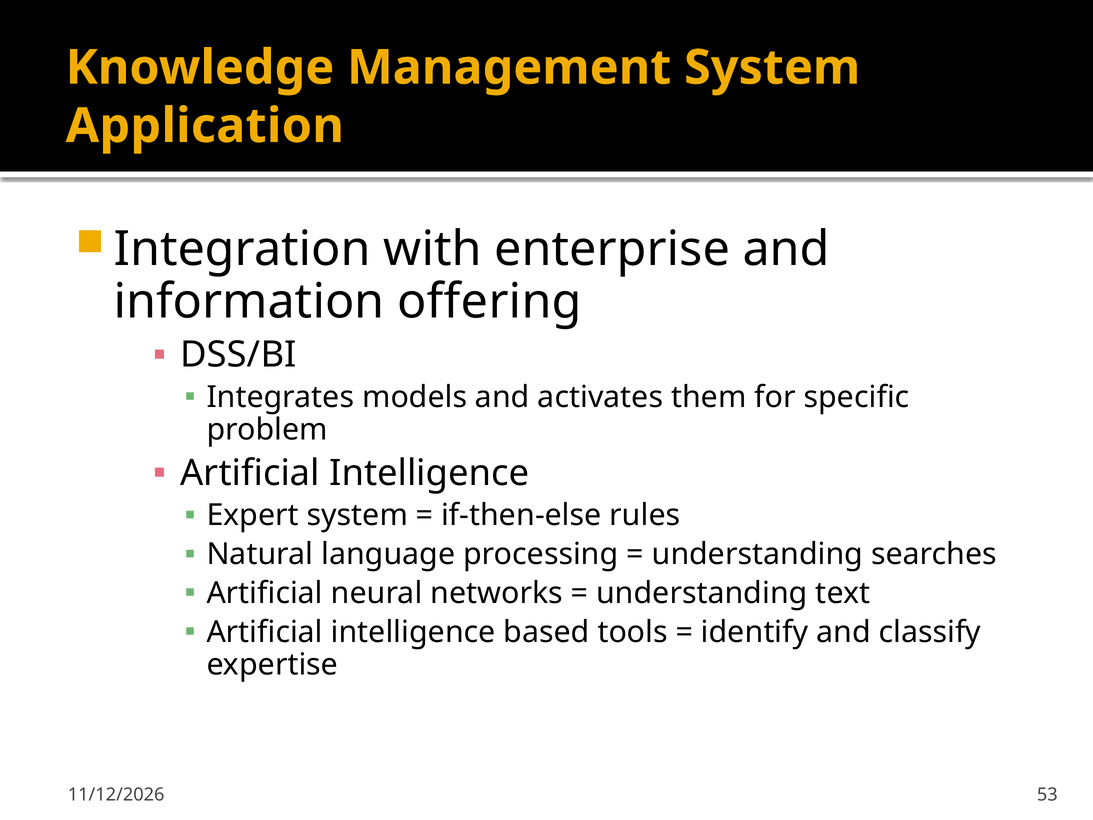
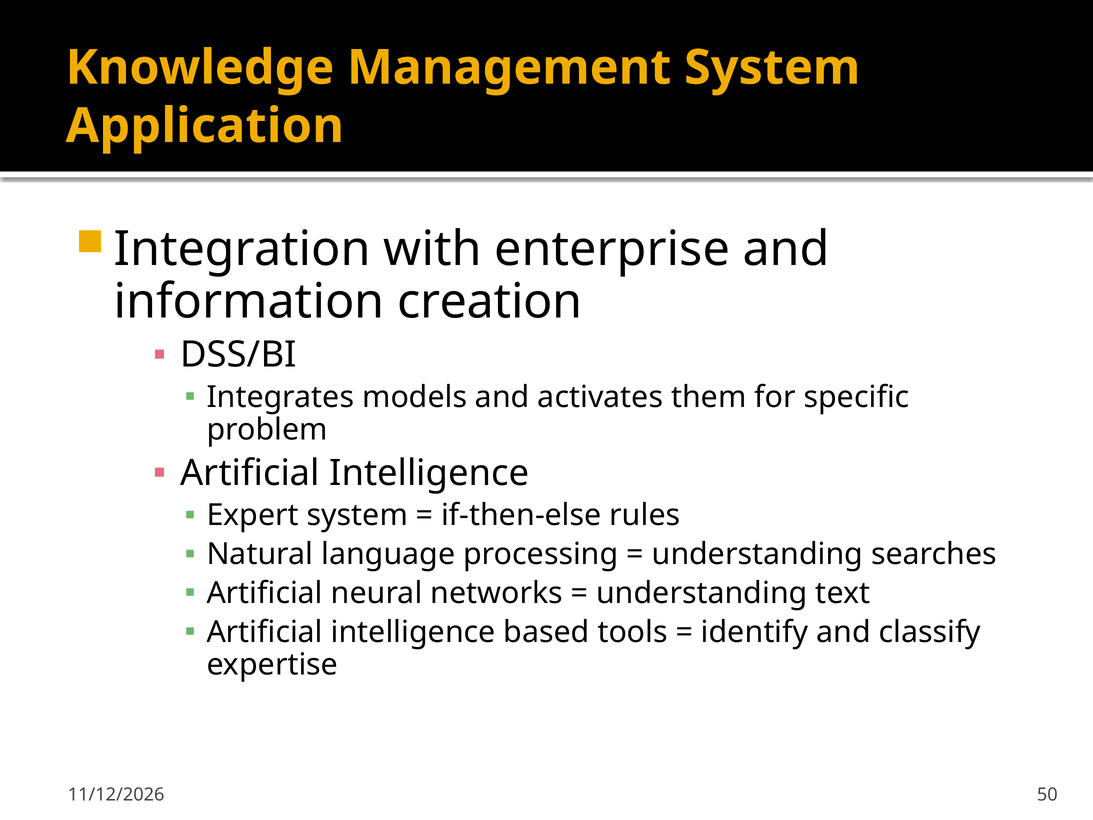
offering: offering -> creation (490, 302)
53: 53 -> 50 (1047, 794)
